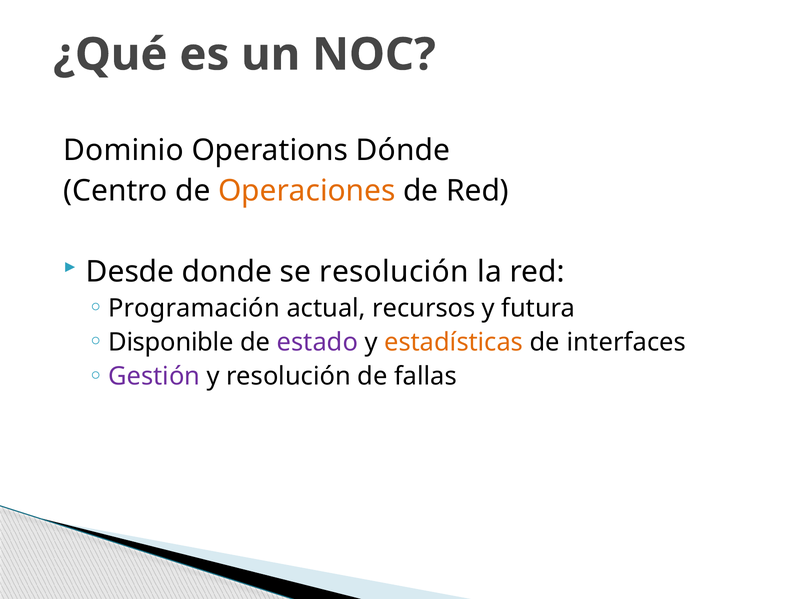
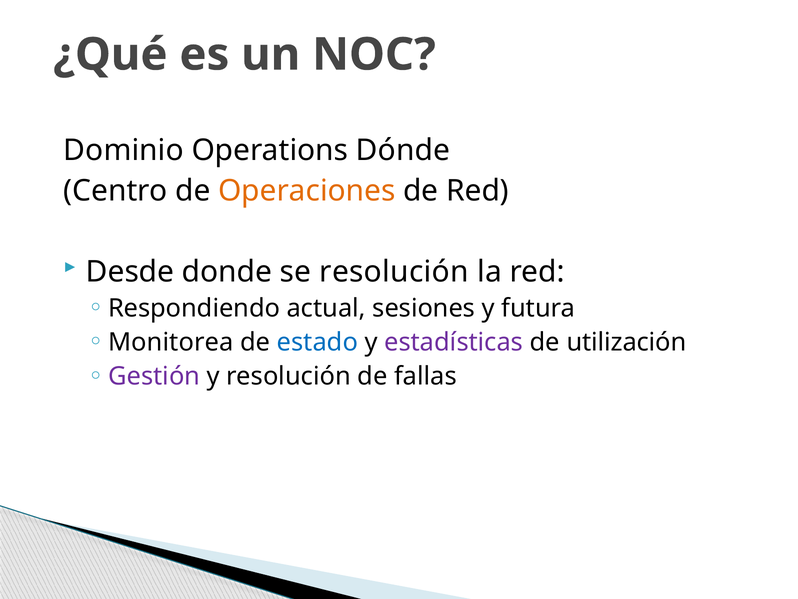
Programación: Programación -> Respondiendo (194, 308)
recursos: recursos -> sesiones (424, 308)
Disponible: Disponible -> Monitorea (171, 342)
estado colour: purple -> blue (317, 342)
estadísticas colour: orange -> purple (454, 342)
interfaces: interfaces -> utilización (626, 342)
